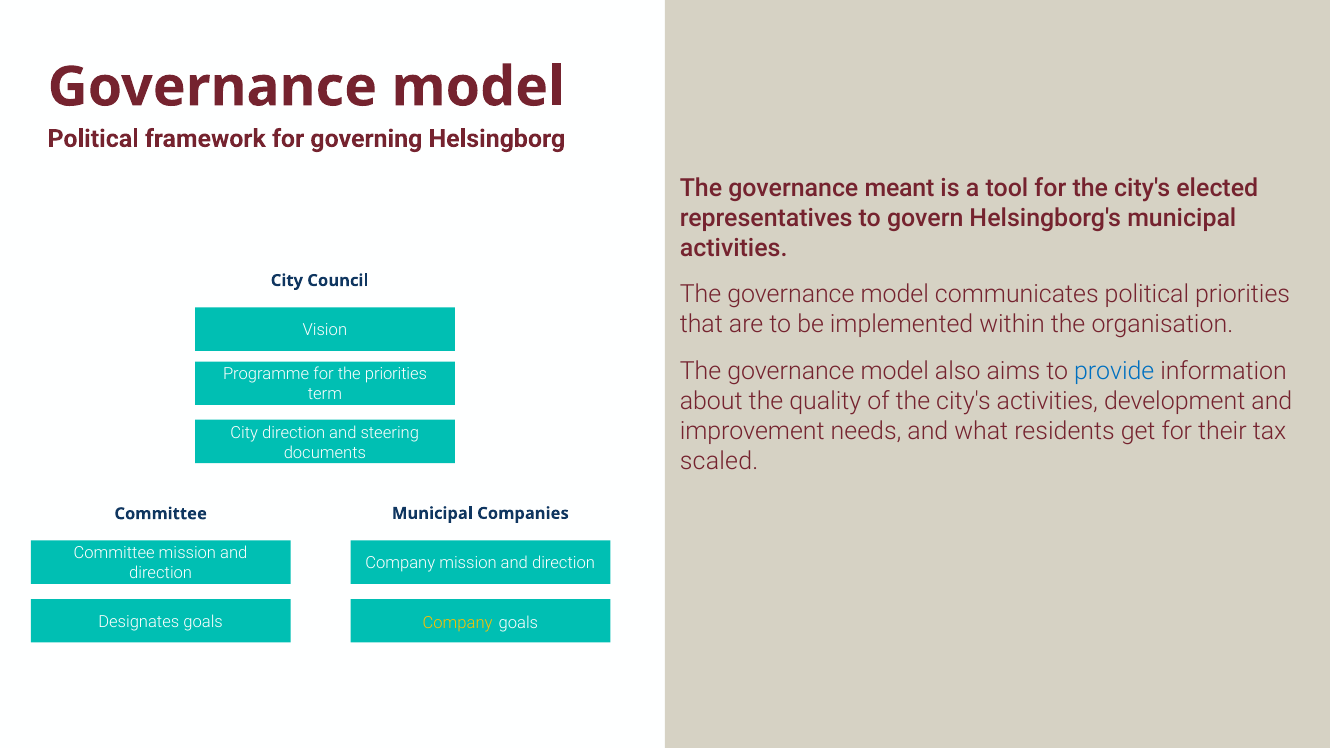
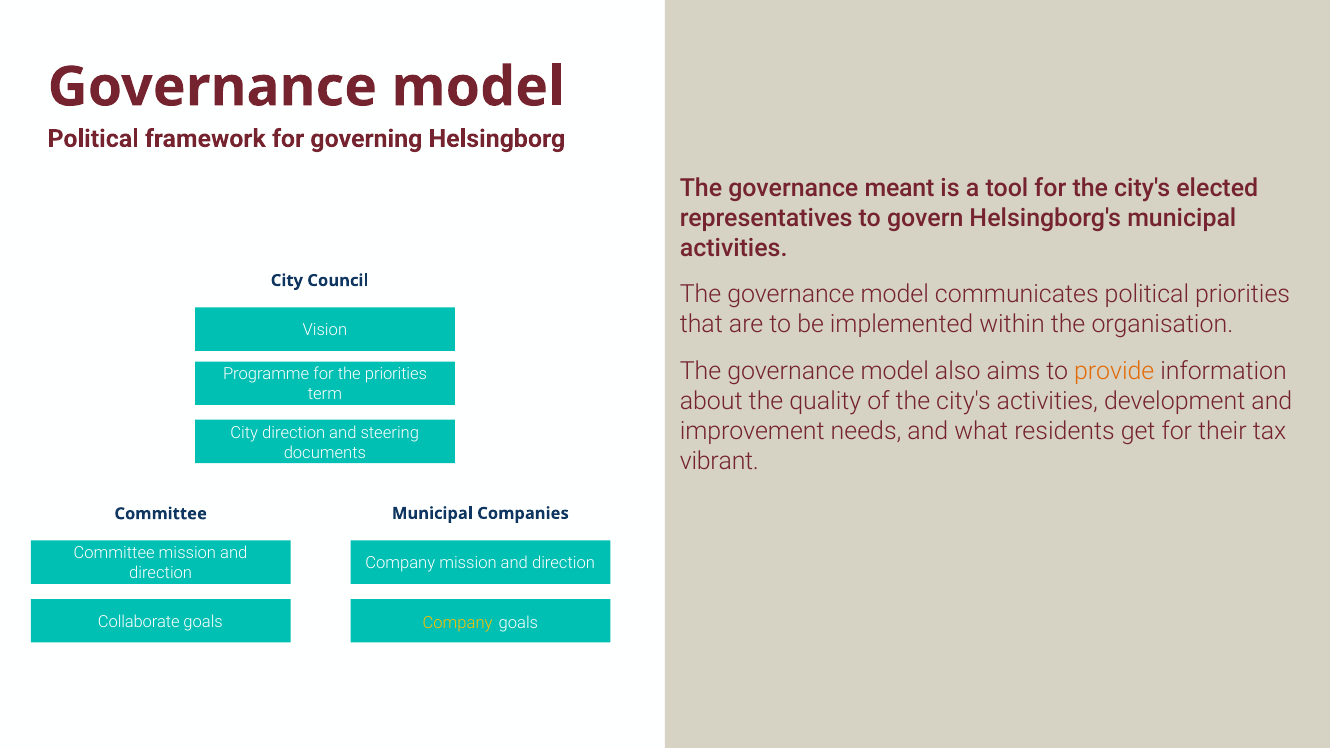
provide colour: blue -> orange (1114, 371)
scaled: scaled -> vibrant (719, 461)
Designates: Designates -> Collaborate (139, 622)
